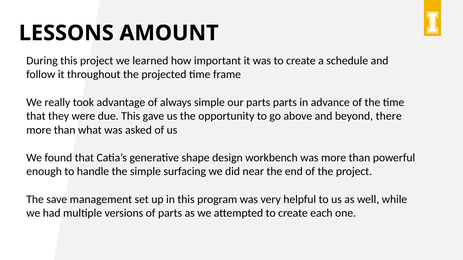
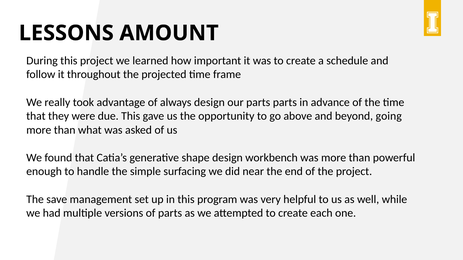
always simple: simple -> design (209, 102)
there: there -> going (389, 116)
